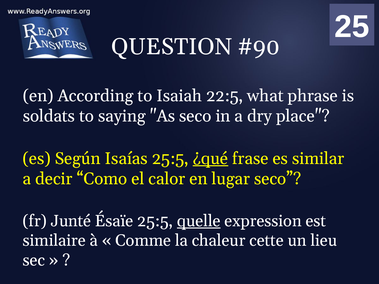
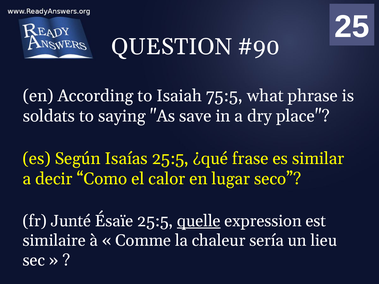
22:5: 22:5 -> 75:5 (224, 96)
As seco: seco -> save (195, 116)
¿qué underline: present -> none (210, 159)
cette: cette -> sería (267, 241)
